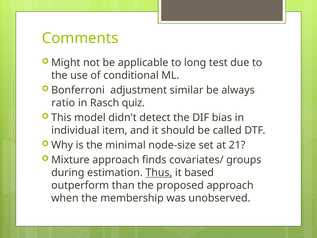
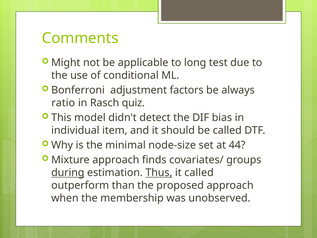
similar: similar -> factors (187, 90)
21: 21 -> 44 (237, 145)
during underline: none -> present (68, 173)
it based: based -> called (199, 173)
